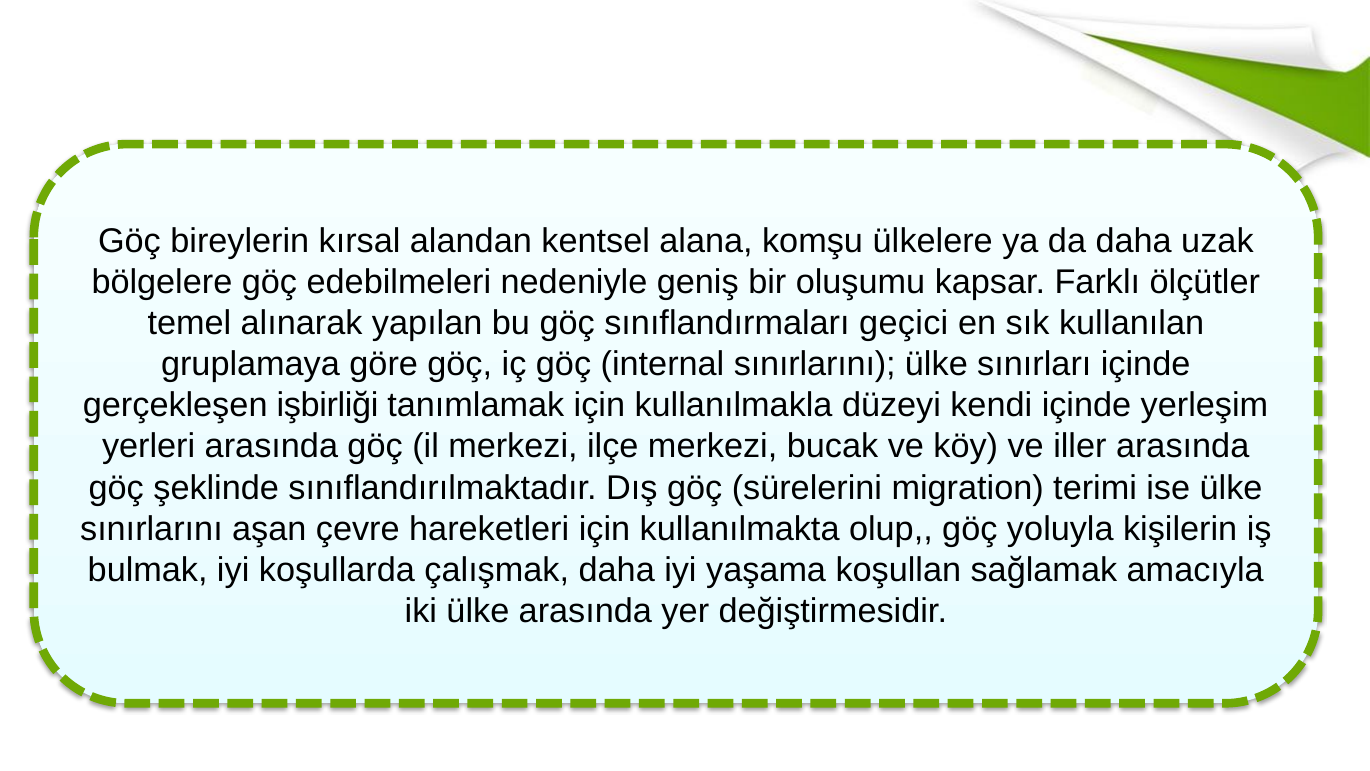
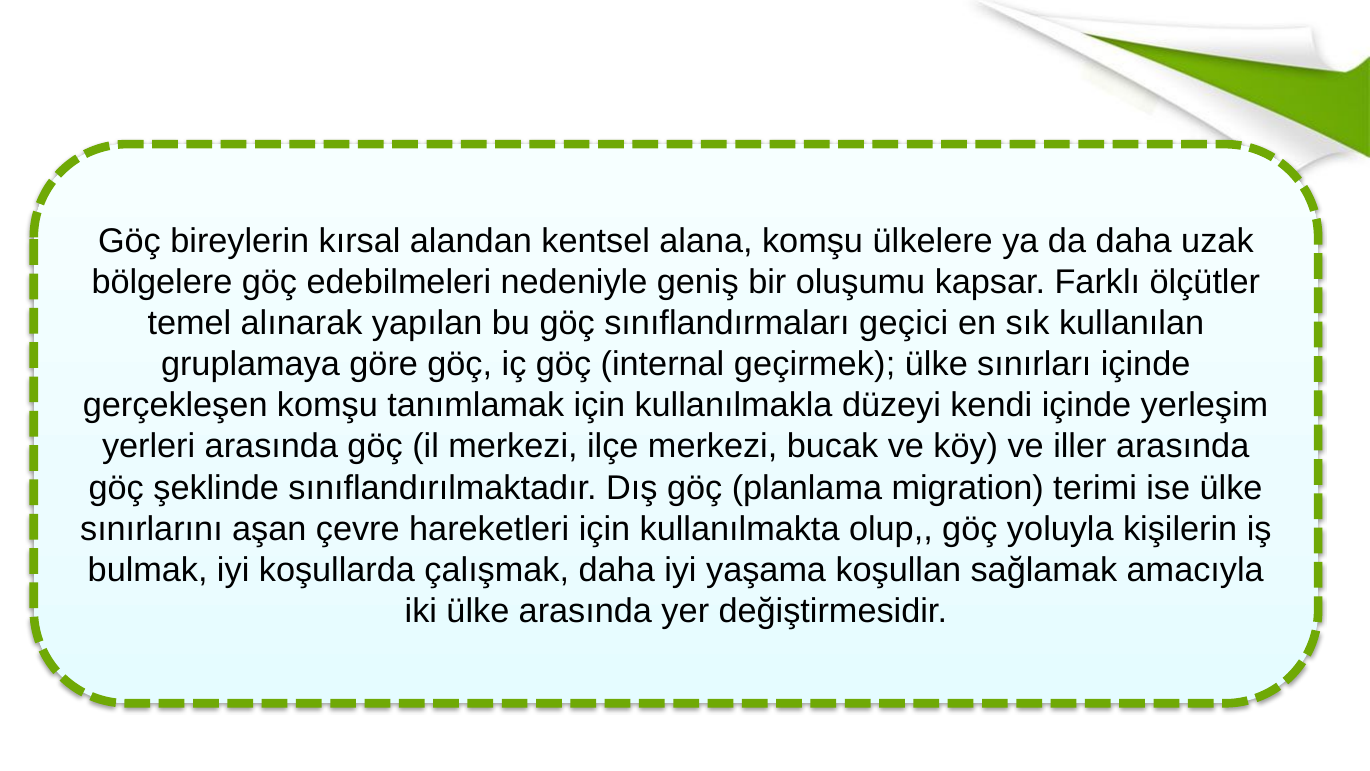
internal sınırlarını: sınırlarını -> geçirmek (815, 364)
gerçekleşen işbirliği: işbirliği -> komşu (327, 405)
sürelerini: sürelerini -> planlama (807, 488)
